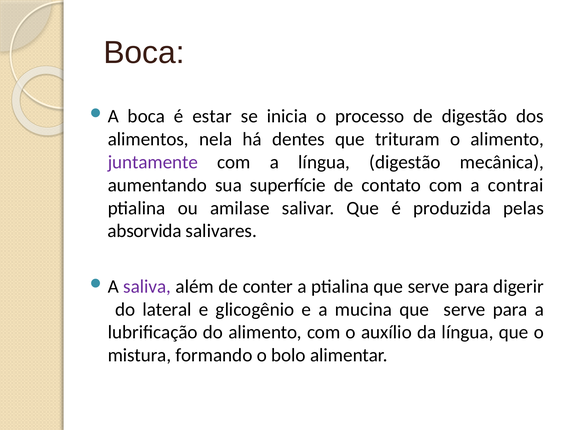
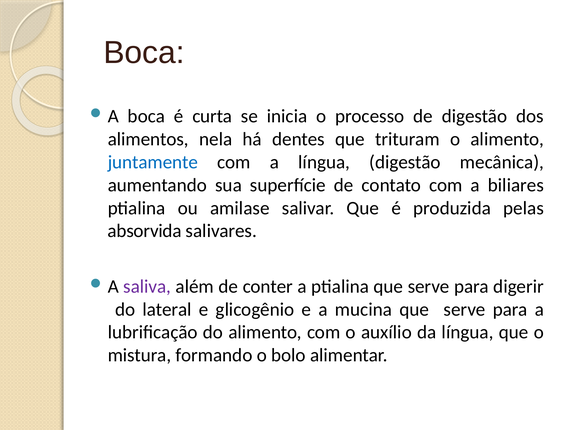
estar: estar -> curta (212, 116)
juntamente colour: purple -> blue (153, 162)
contrai: contrai -> biliares (516, 185)
